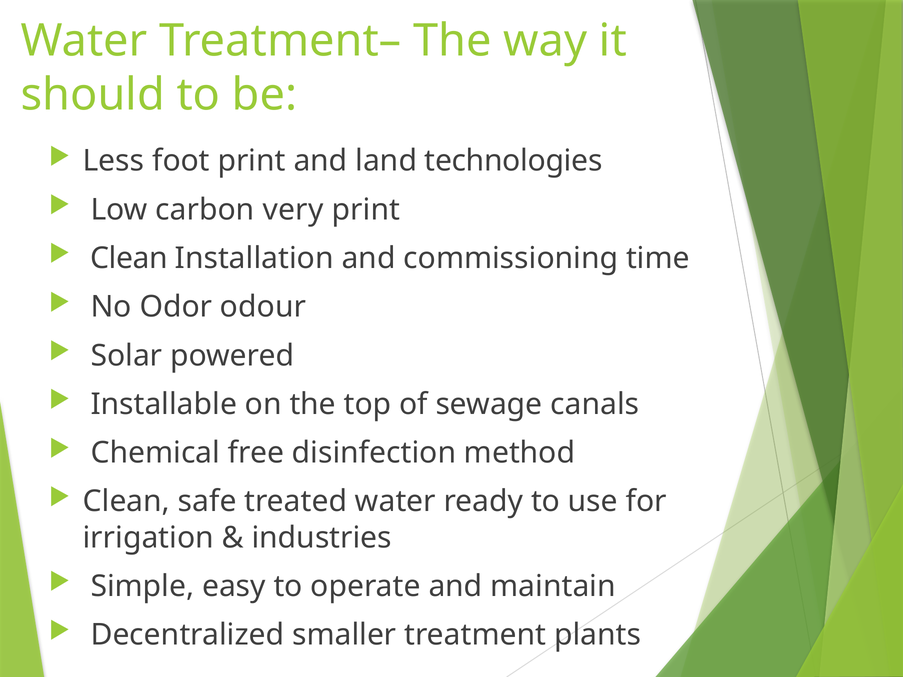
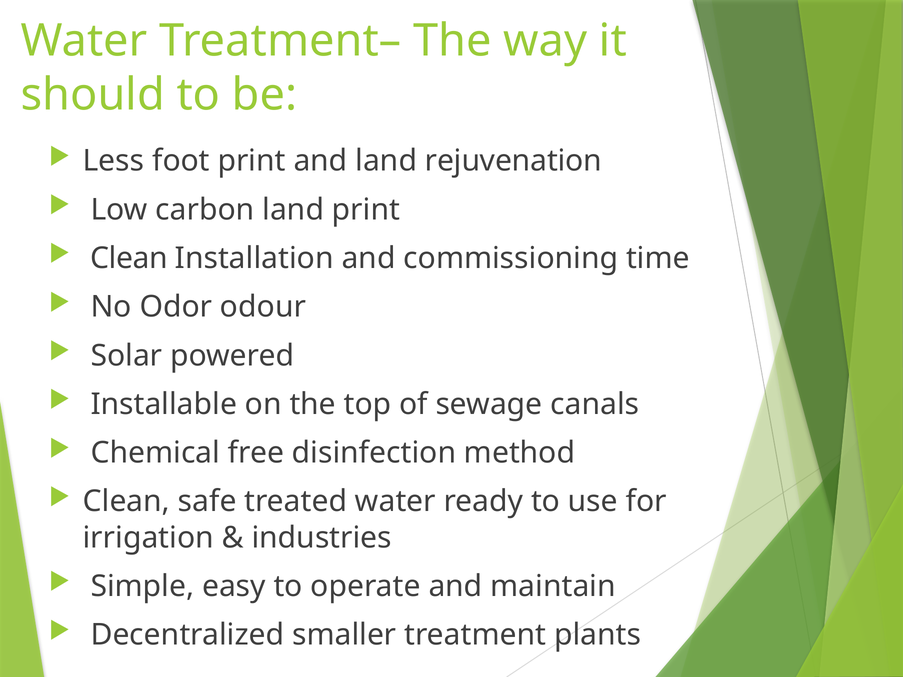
technologies: technologies -> rejuvenation (513, 161)
carbon very: very -> land (293, 210)
